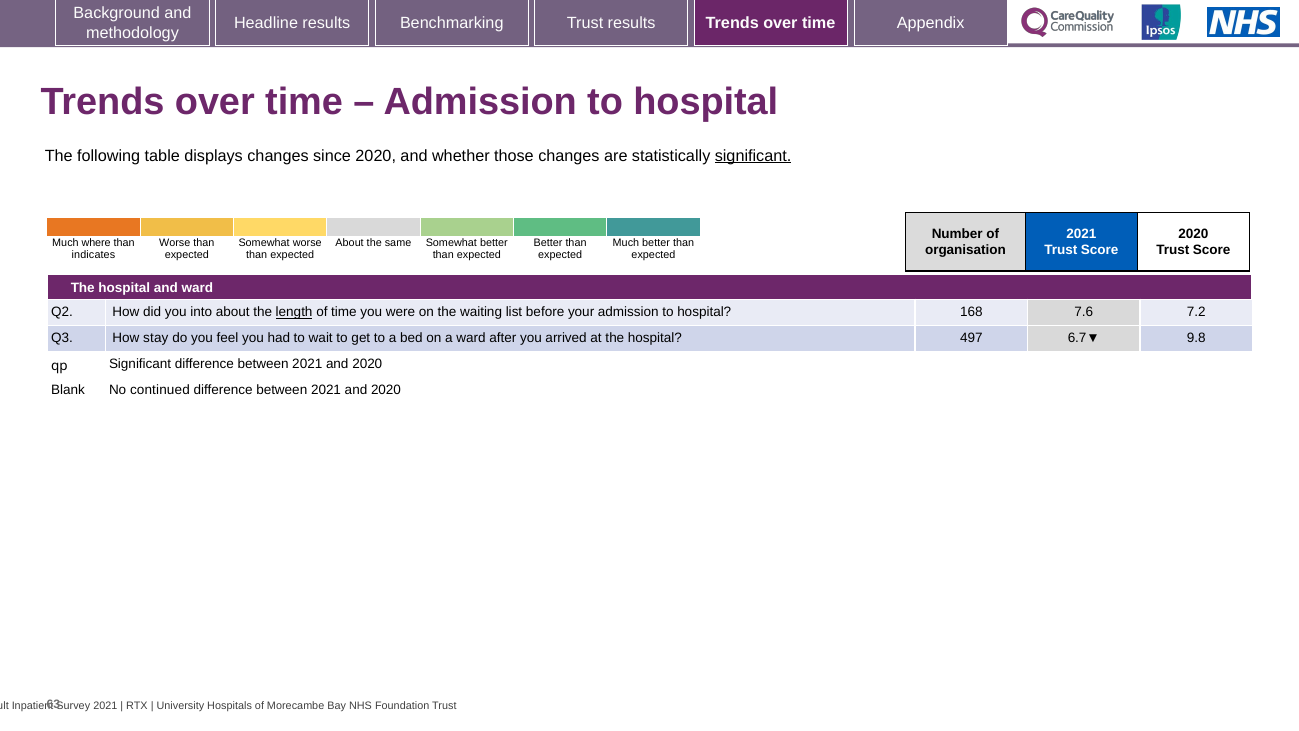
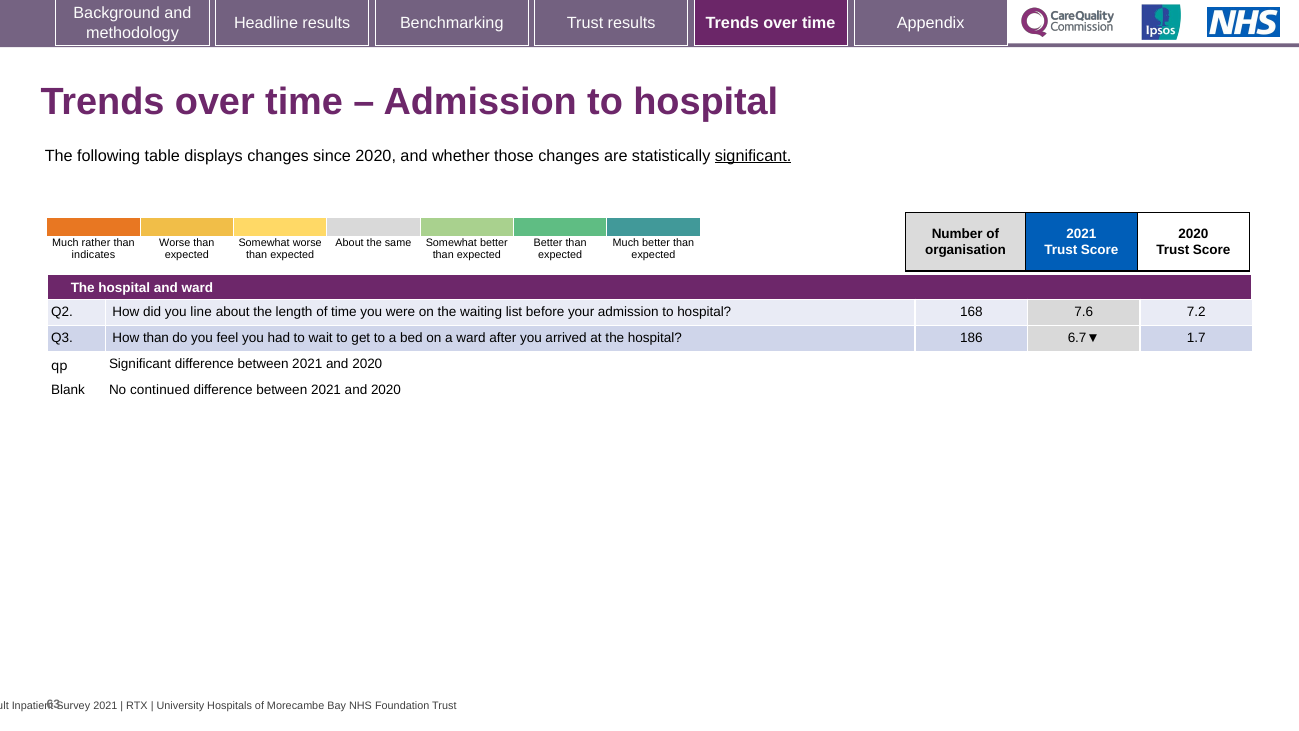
where: where -> rather (96, 242)
into: into -> line (201, 312)
length underline: present -> none (294, 312)
How stay: stay -> than (156, 338)
497: 497 -> 186 (971, 338)
9.8: 9.8 -> 1.7 (1196, 338)
